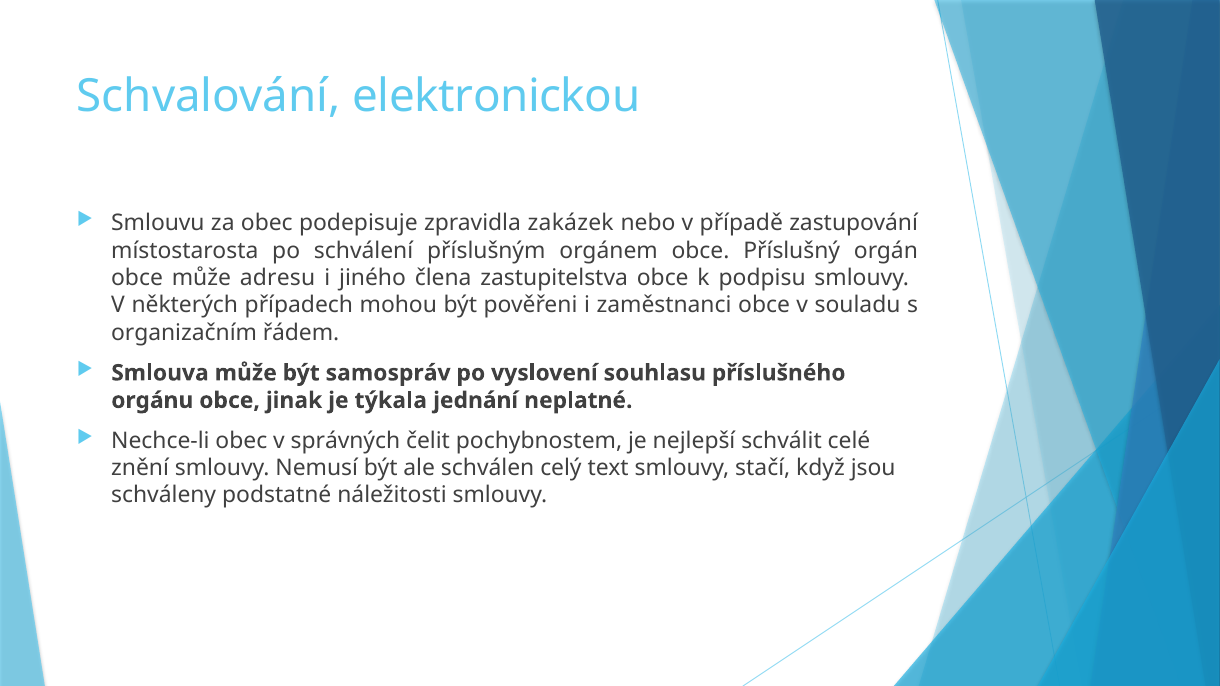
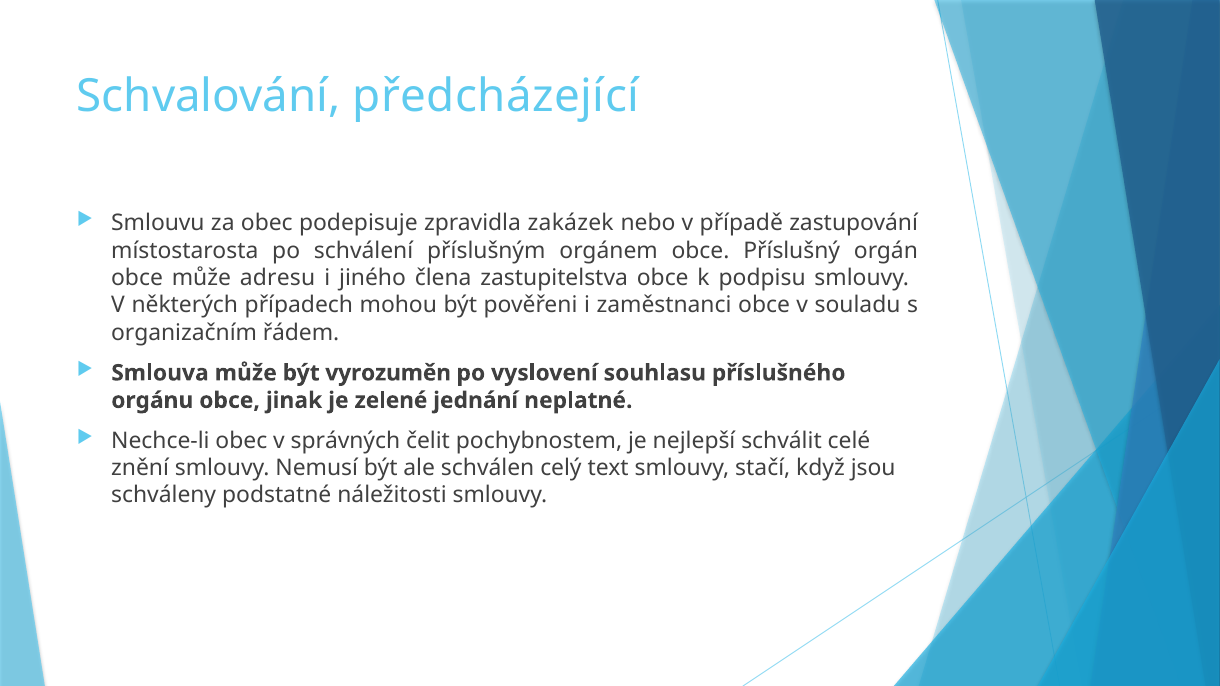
elektronickou: elektronickou -> předcházející (496, 96)
samospráv: samospráv -> vyrozuměn (388, 373)
týkala: týkala -> zelené (391, 401)
